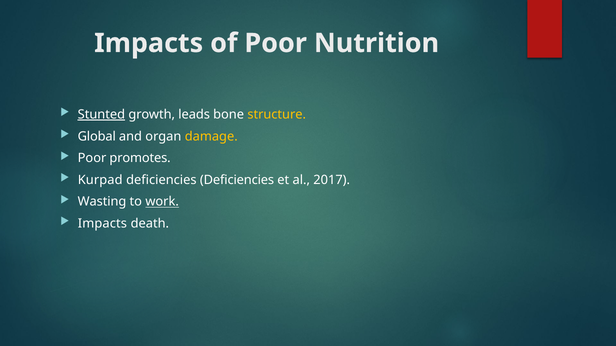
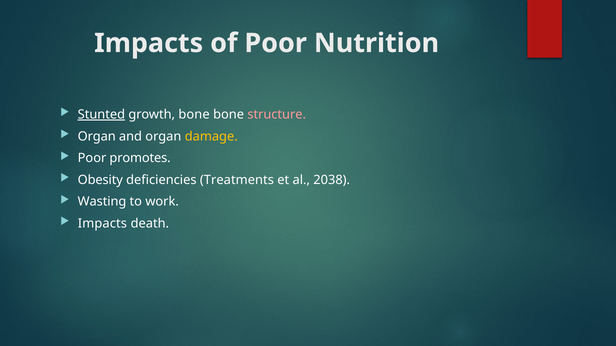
growth leads: leads -> bone (194, 115)
structure colour: yellow -> pink (277, 115)
Global: Global -> Organ (97, 136)
Kurpad: Kurpad -> Obesity (100, 180)
deficiencies Deficiencies: Deficiencies -> Treatments (237, 180)
2017: 2017 -> 2038 (332, 180)
work underline: present -> none (162, 202)
